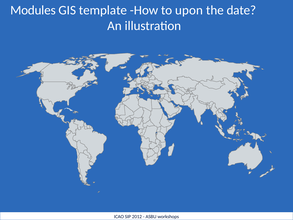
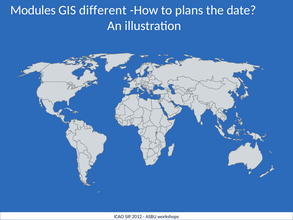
template: template -> different (103, 10)
upon: upon -> plans (189, 10)
